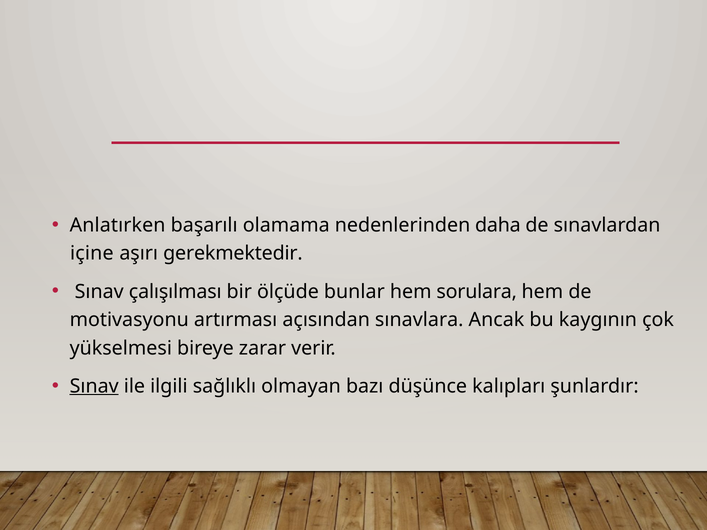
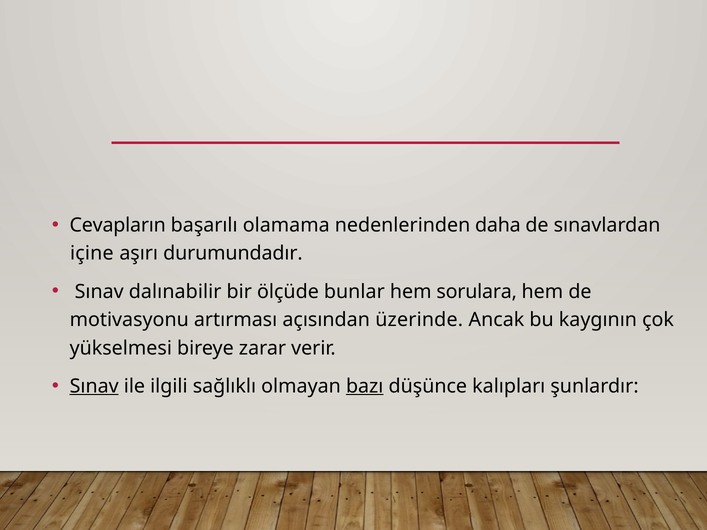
Anlatırken: Anlatırken -> Cevapların (118, 225)
gerekmektedir: gerekmektedir -> durumundadır (233, 254)
çalışılması: çalışılması -> dalınabilir (175, 292)
sınavlara: sınavlara -> üzerinde (419, 320)
bazı underline: none -> present (365, 386)
